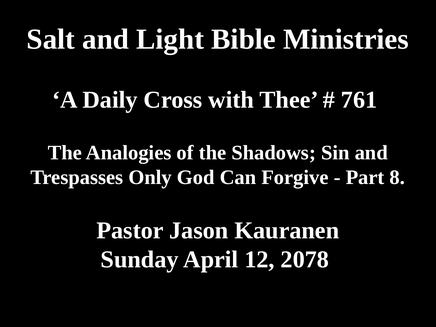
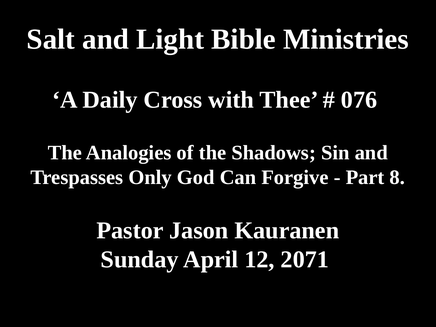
761: 761 -> 076 (359, 100)
2078: 2078 -> 2071 (305, 260)
